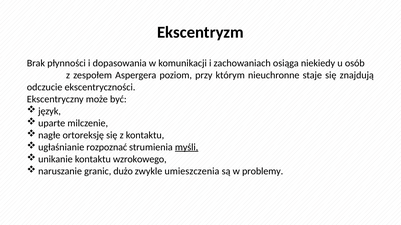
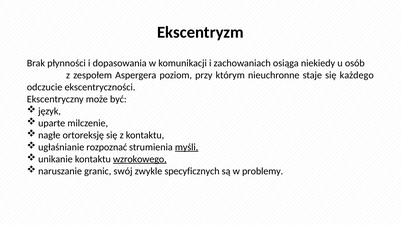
znajdują: znajdują -> każdego (357, 75)
wzrokowego underline: none -> present (140, 159)
dużo: dużo -> swój (123, 171)
umieszczenia: umieszczenia -> specyficznych (192, 171)
